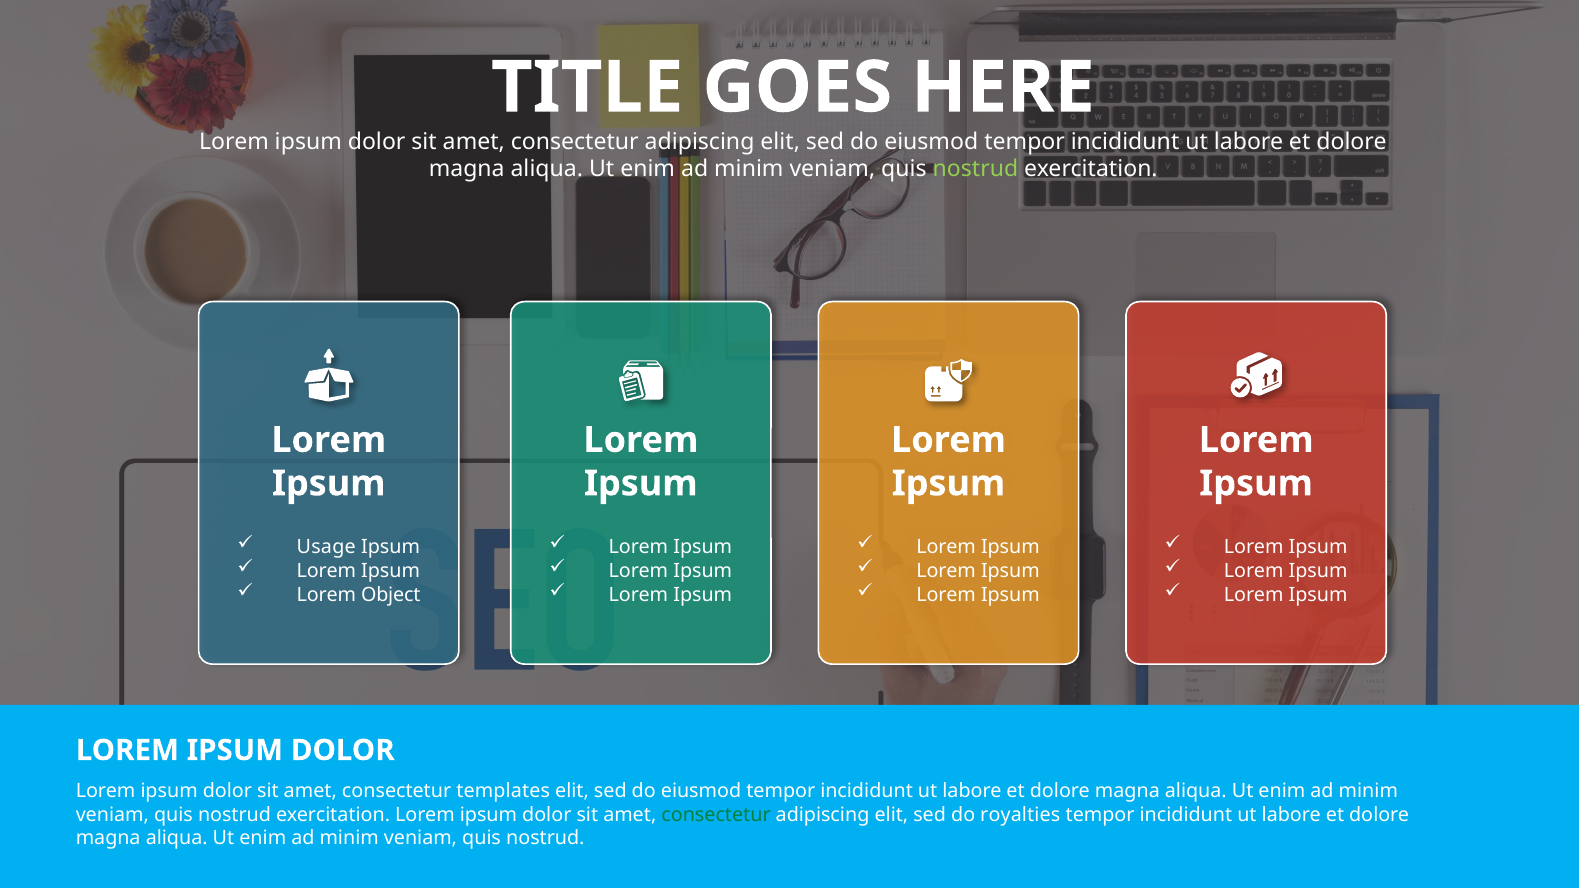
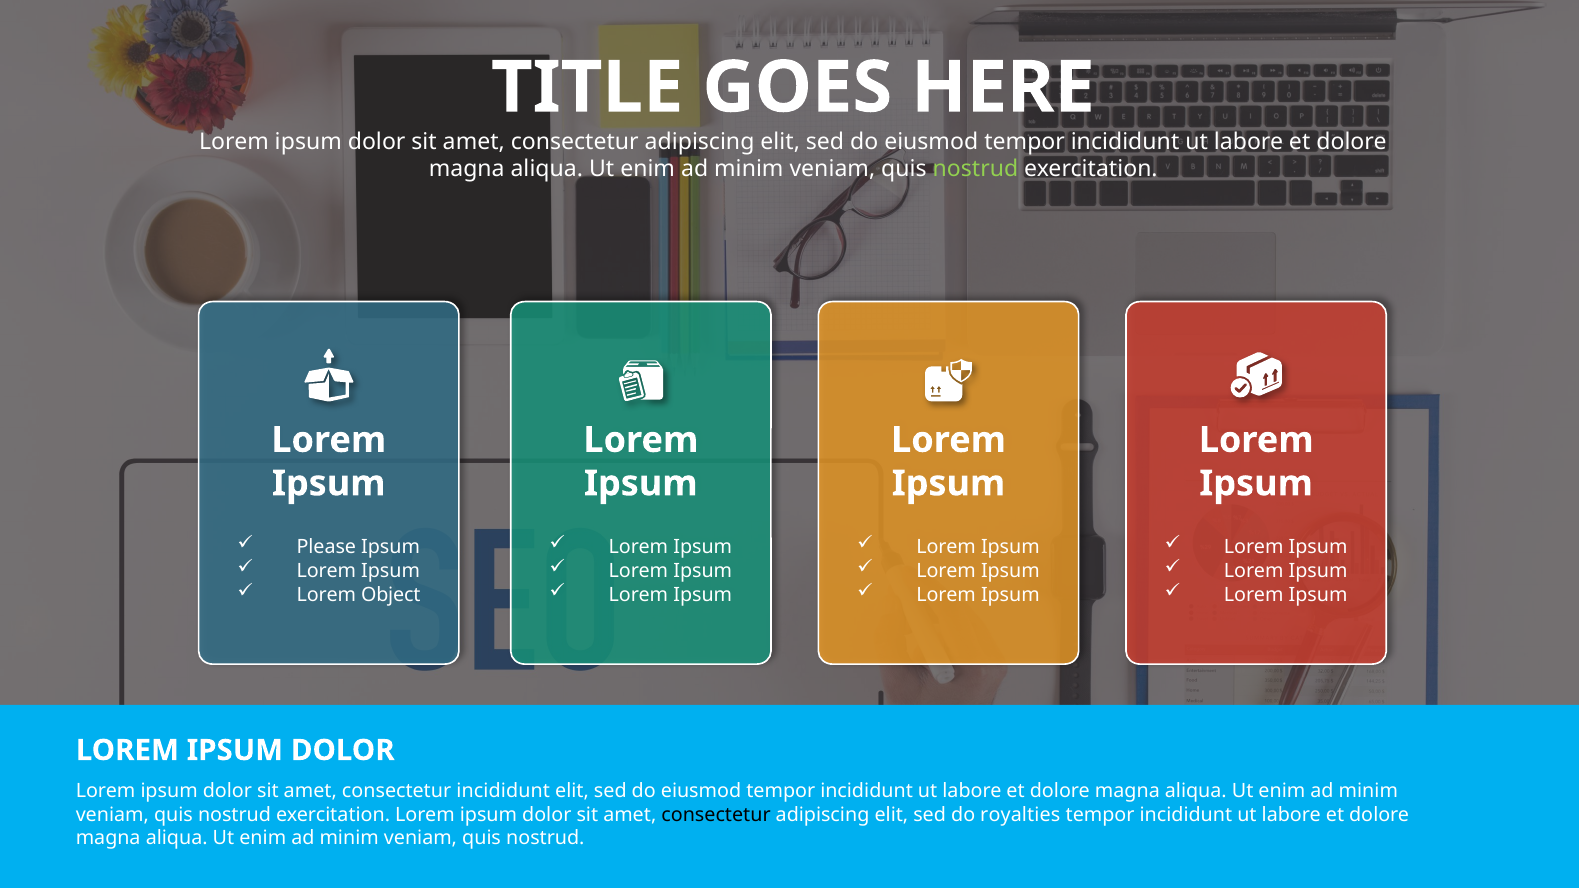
Usage: Usage -> Please (326, 547)
consectetur templates: templates -> incididunt (503, 791)
consectetur colour: green -> black (716, 815)
